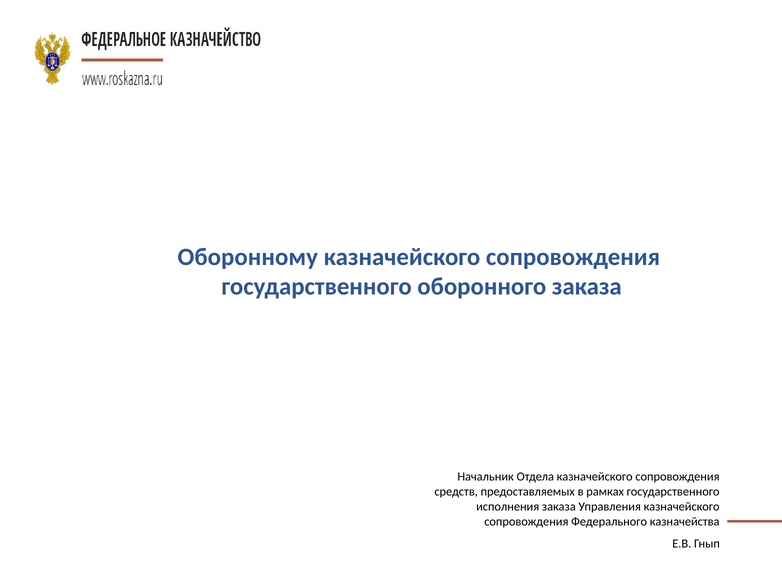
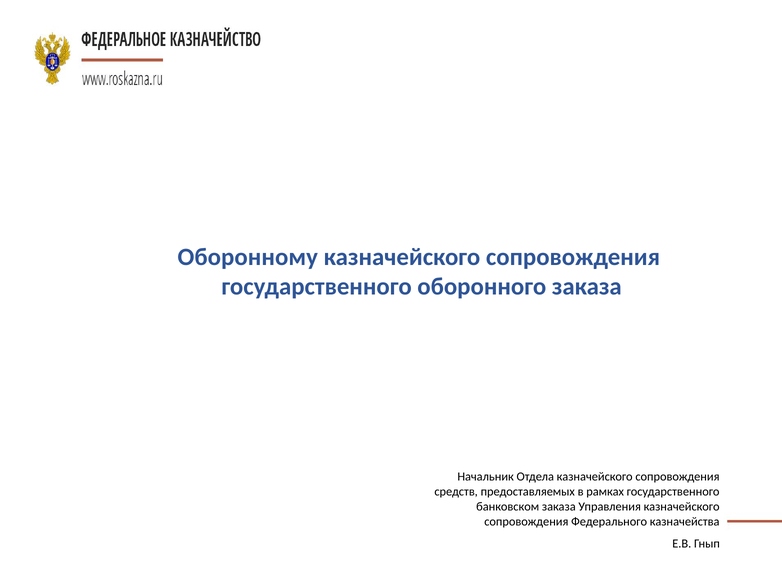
исполнения: исполнения -> банковском (508, 506)
